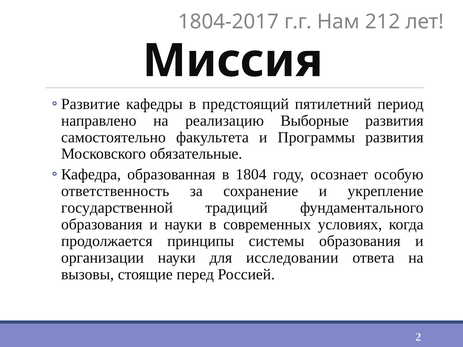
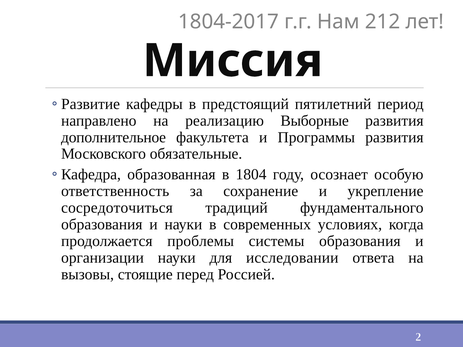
самостоятельно: самостоятельно -> дополнительное (114, 137)
государственной: государственной -> сосредоточиться (117, 208)
принципы: принципы -> проблемы (201, 241)
